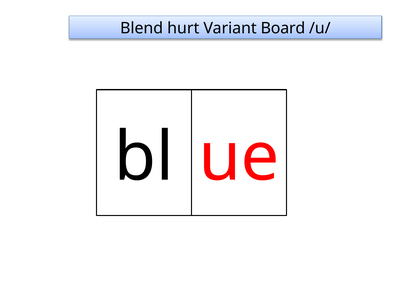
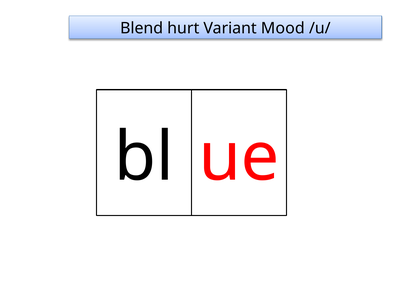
Board: Board -> Mood (283, 28)
